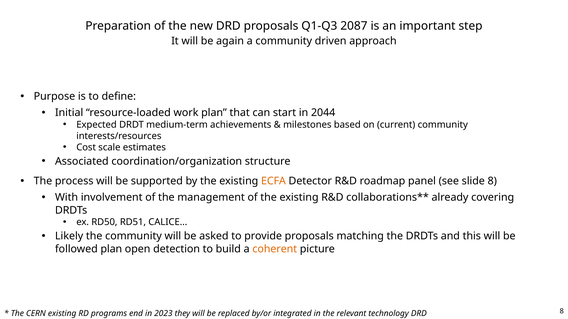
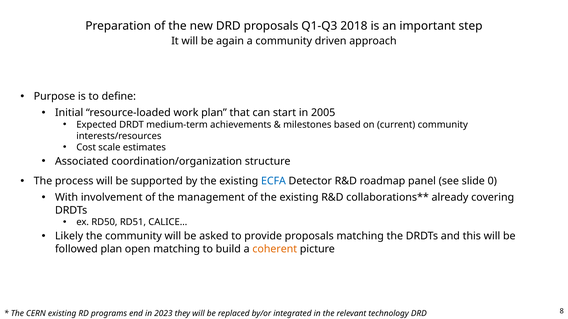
2087: 2087 -> 2018 (354, 26)
2044: 2044 -> 2005 (323, 113)
ECFA colour: orange -> blue (273, 181)
slide 8: 8 -> 0 (492, 181)
open detection: detection -> matching (177, 249)
